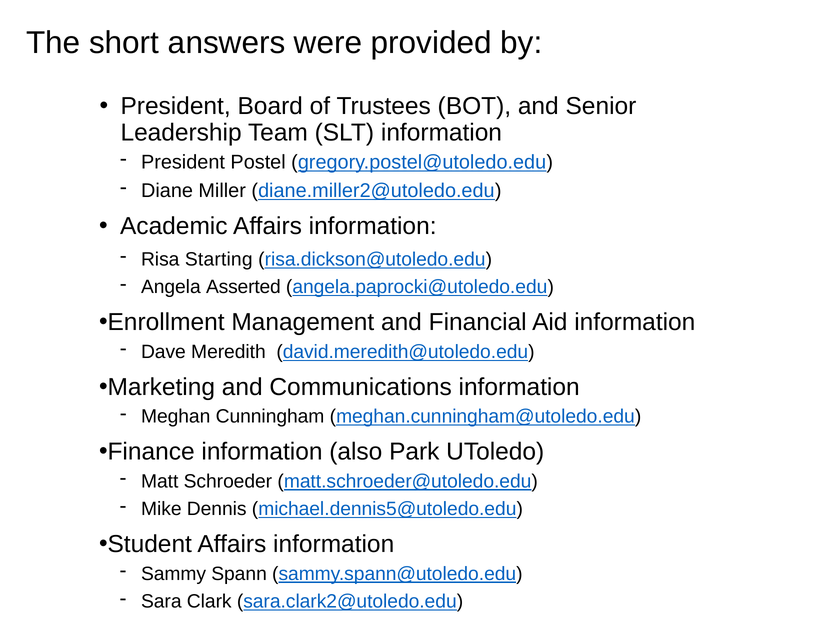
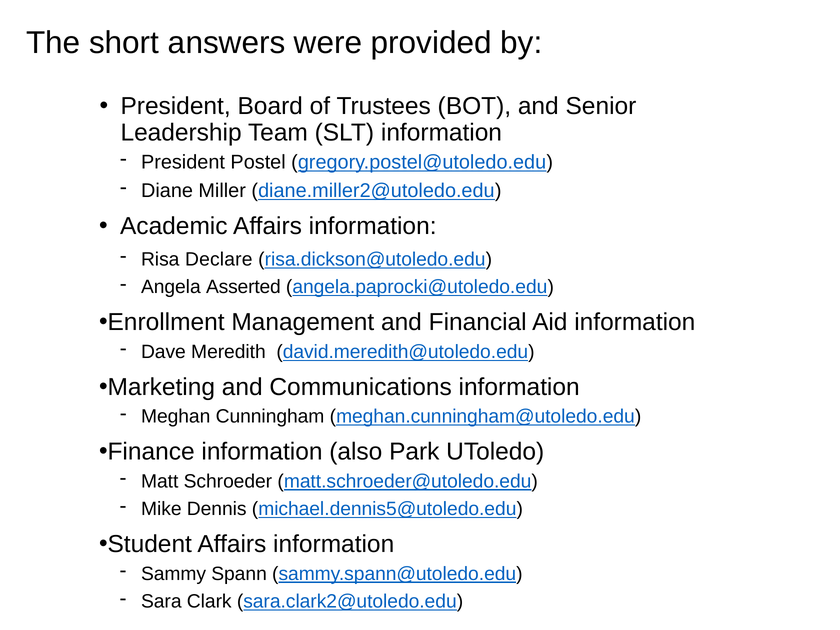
Starting: Starting -> Declare (219, 259)
